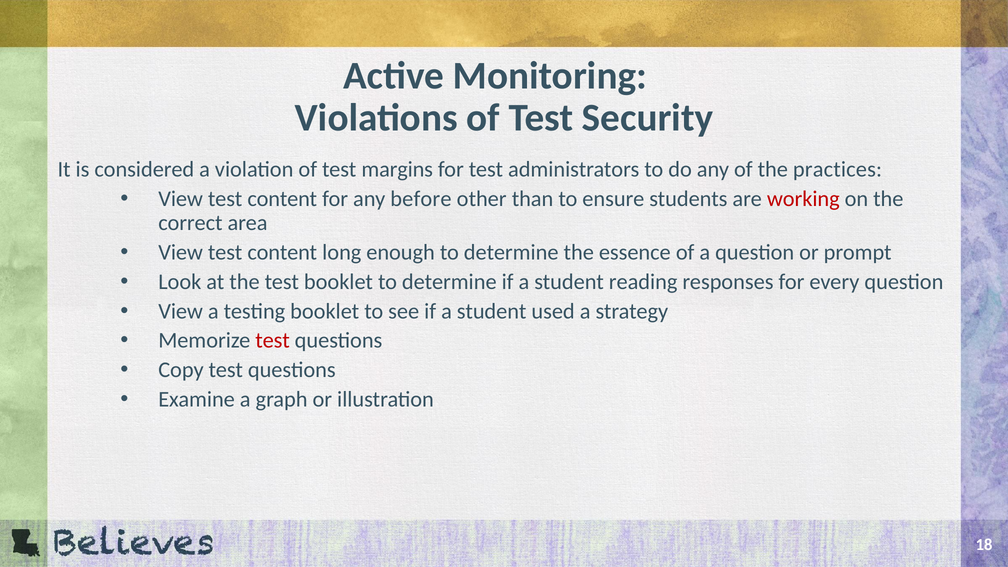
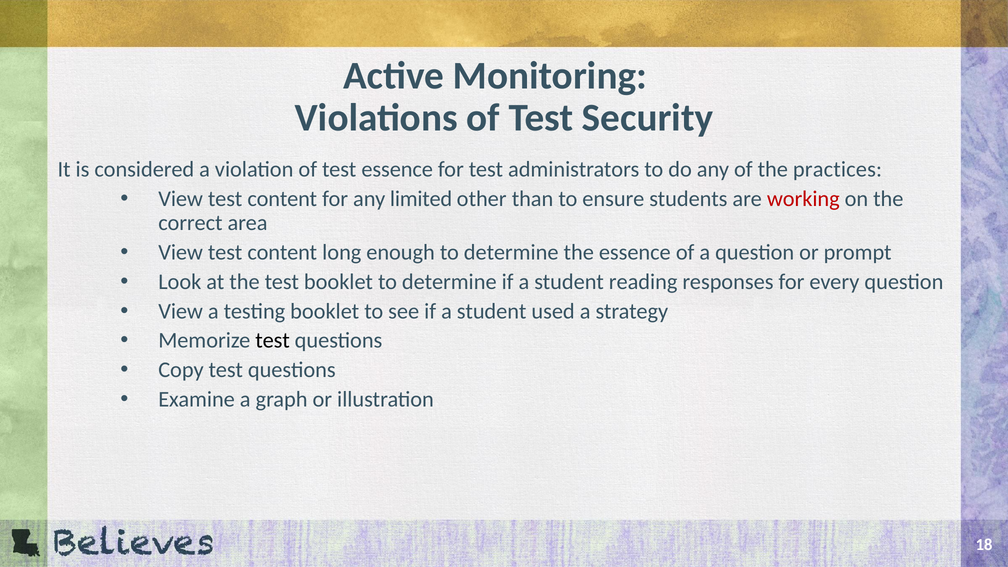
test margins: margins -> essence (397, 169)
before: before -> limited (421, 199)
test colour: red -> black (273, 341)
